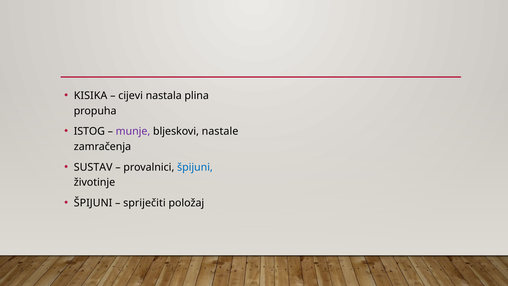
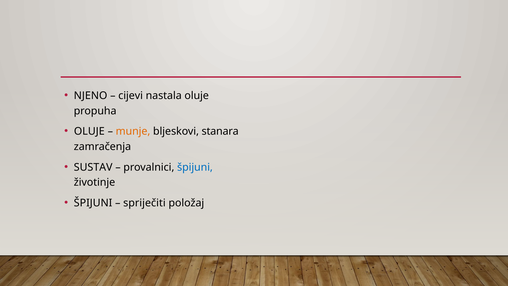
KISIKA: KISIKA -> NJENO (91, 96)
nastala plina: plina -> oluje (197, 96)
ISTOG: ISTOG -> OLUJE (89, 131)
munje colour: purple -> orange (133, 131)
nastale: nastale -> stanara (220, 131)
